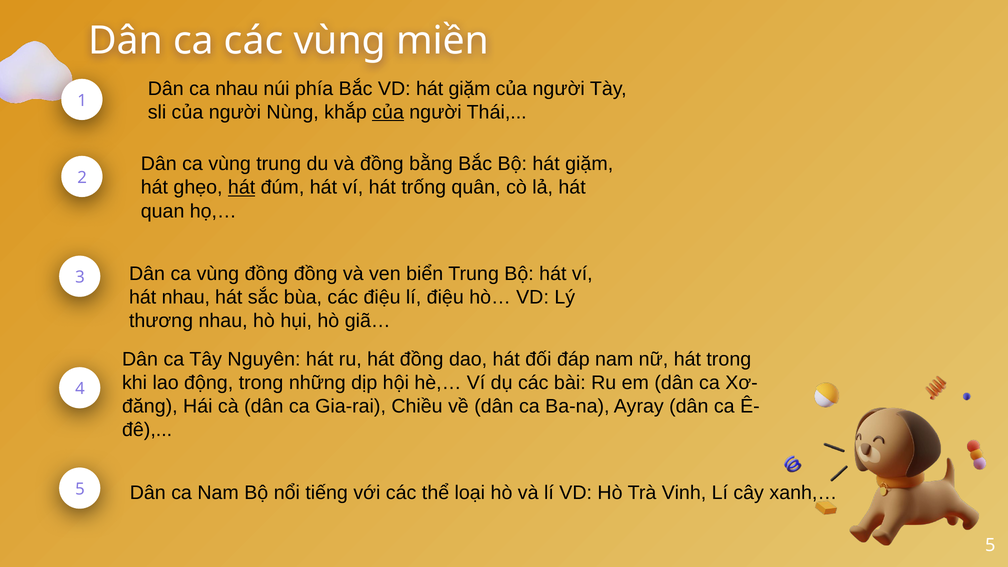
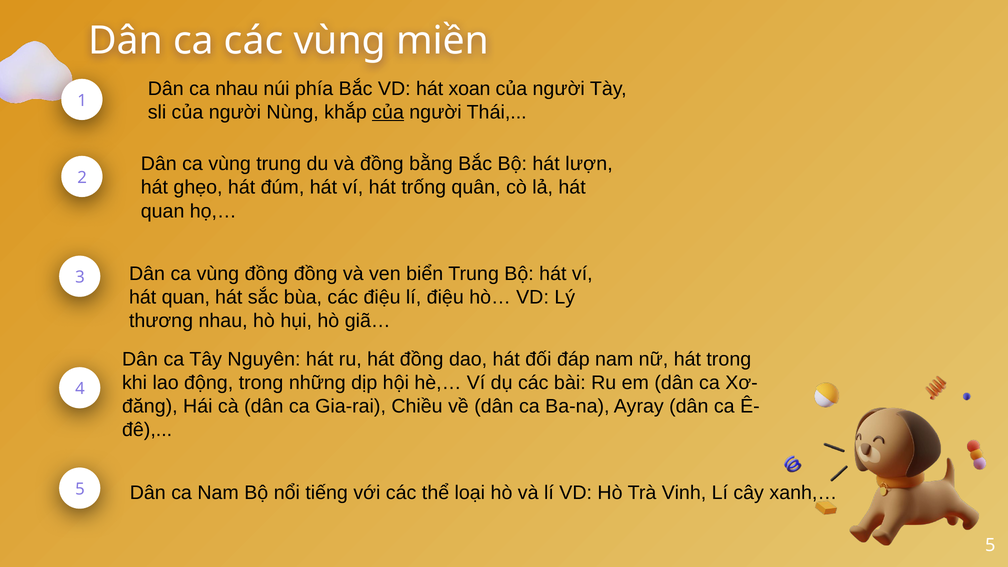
VD hát giặm: giặm -> xoan (470, 89)
Bộ hát giặm: giặm -> lượn (589, 164)
hát underline: present -> none (242, 188)
nhau: nhau -> quan (186, 297)
